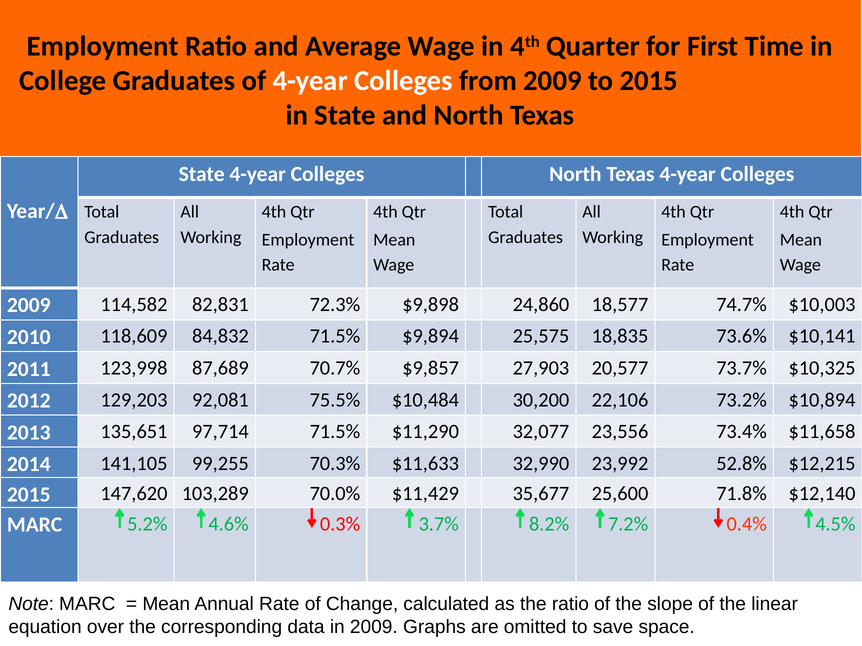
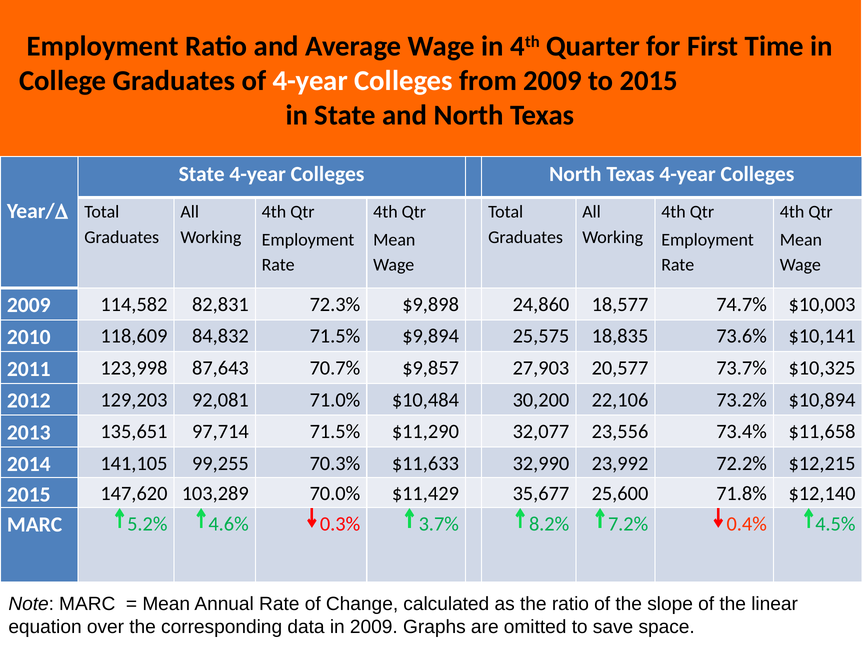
87,689: 87,689 -> 87,643 (220, 368)
75.5%: 75.5% -> 71.0% (335, 400)
52.8%: 52.8% -> 72.2% (742, 464)
